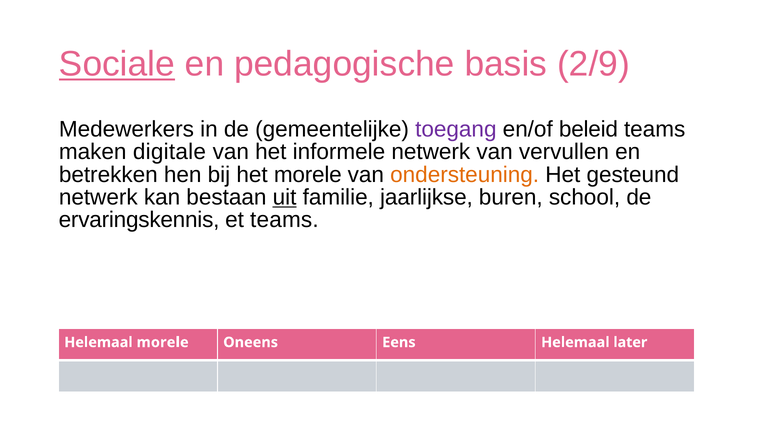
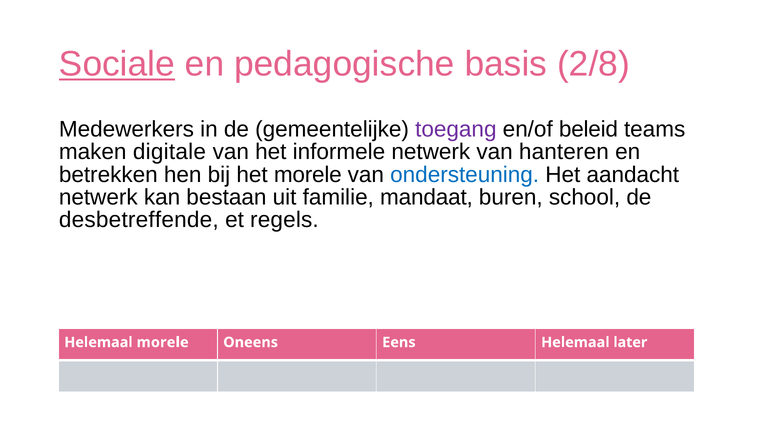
2/9: 2/9 -> 2/8 (593, 64)
vervullen: vervullen -> hanteren (564, 152)
ondersteuning colour: orange -> blue (465, 175)
gesteund: gesteund -> aandacht (633, 175)
uit underline: present -> none (285, 197)
jaarlijkse: jaarlijkse -> mandaat (426, 197)
ervaringskennis: ervaringskennis -> desbetreffende (139, 220)
et teams: teams -> regels (284, 220)
